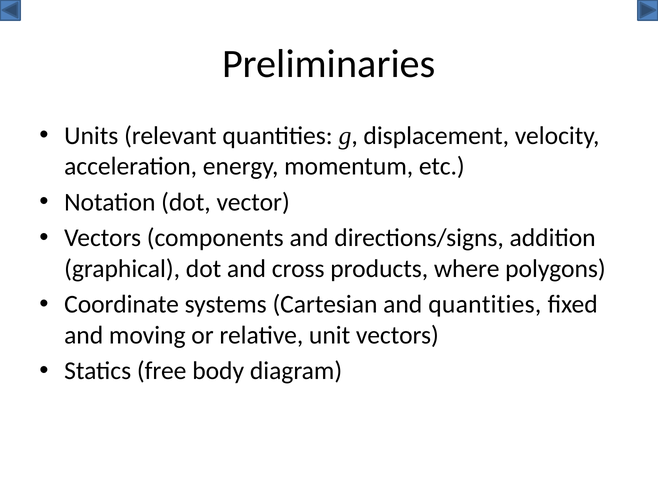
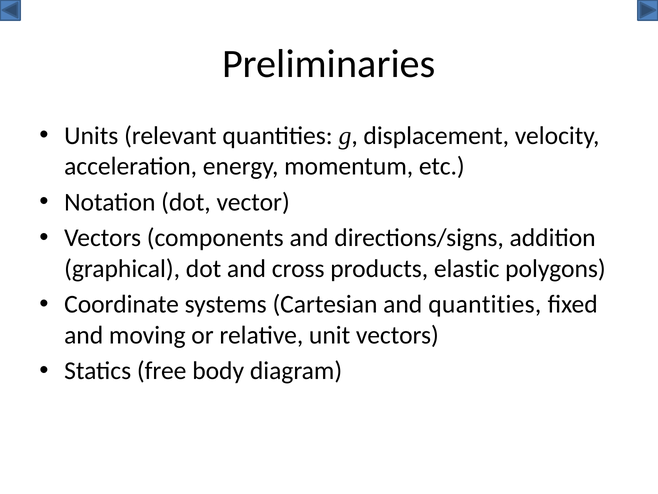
where: where -> elastic (467, 268)
